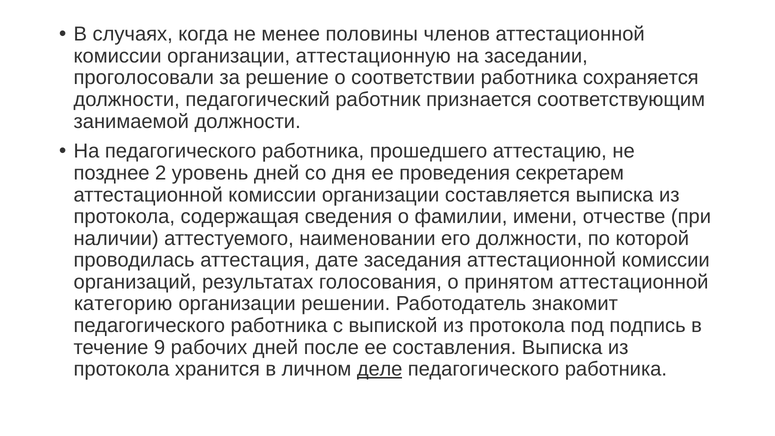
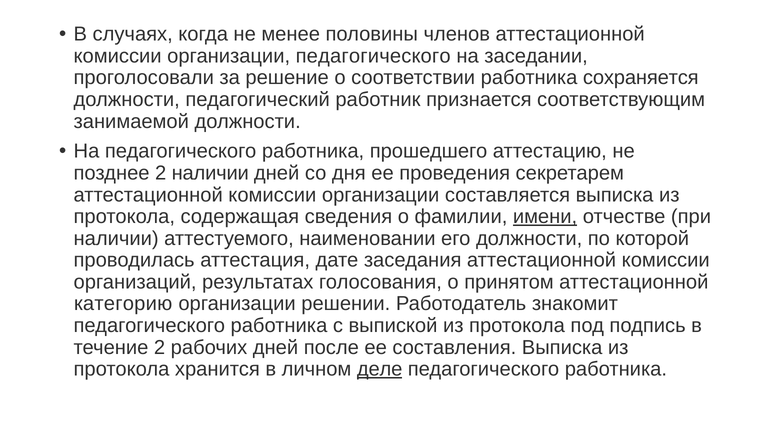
организации аттестационную: аттестационную -> педагогического (373, 56)
2 уровень: уровень -> наличии (210, 173)
имени underline: none -> present (545, 217)
течение 9: 9 -> 2 (160, 347)
